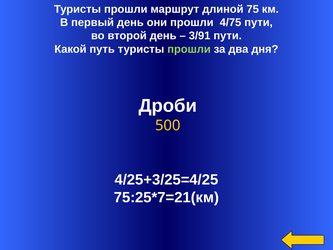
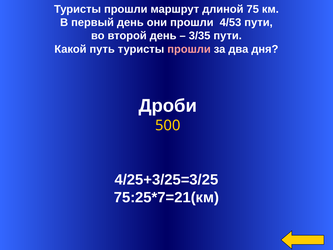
4/75: 4/75 -> 4/53 (230, 22)
3/91: 3/91 -> 3/35 (200, 36)
прошли colour: light green -> pink (189, 49)
4/25+3/25=4/25: 4/25+3/25=4/25 -> 4/25+3/25=3/25 (166, 179)
